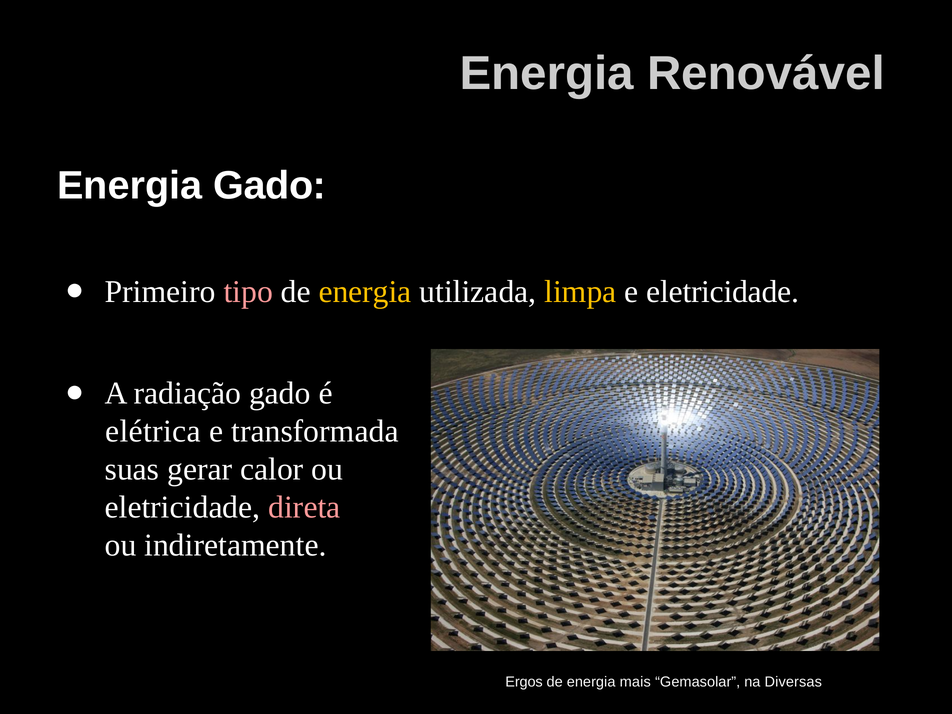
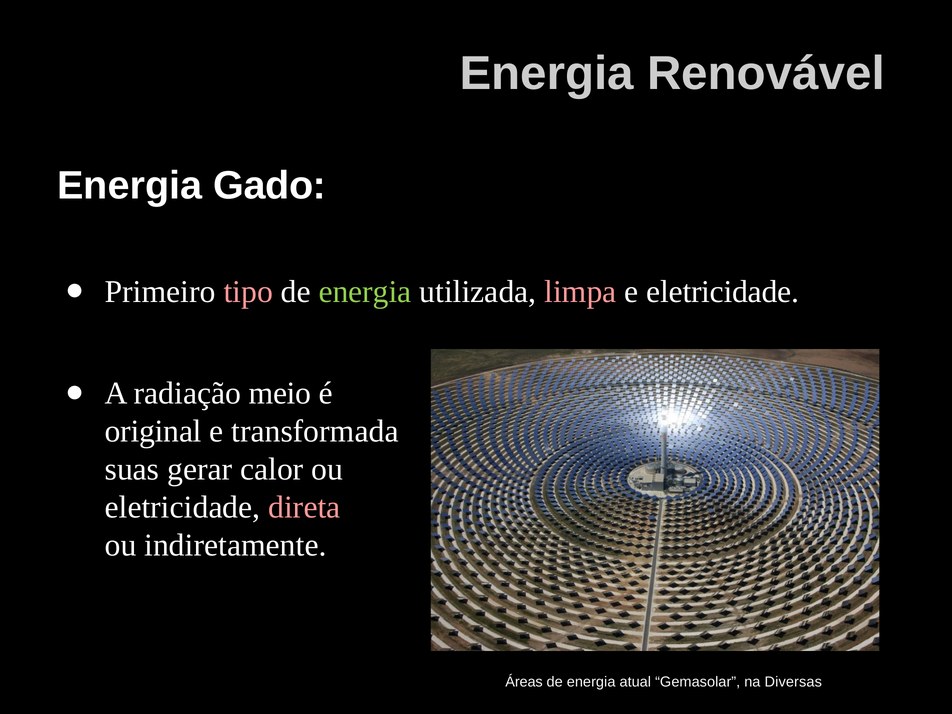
energia colour: yellow -> light green (365, 292)
limpa colour: yellow -> pink (580, 292)
radiação gado: gado -> meio (280, 393)
elétrica: elétrica -> original (153, 431)
Ergos: Ergos -> Áreas (524, 682)
mais: mais -> atual (635, 682)
